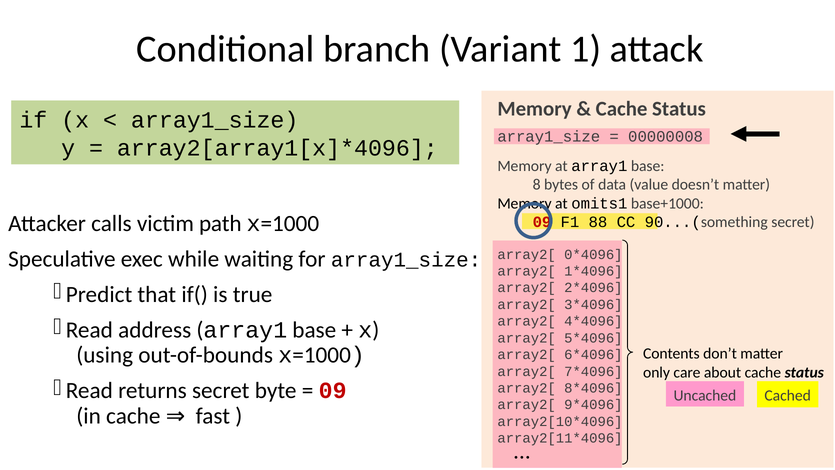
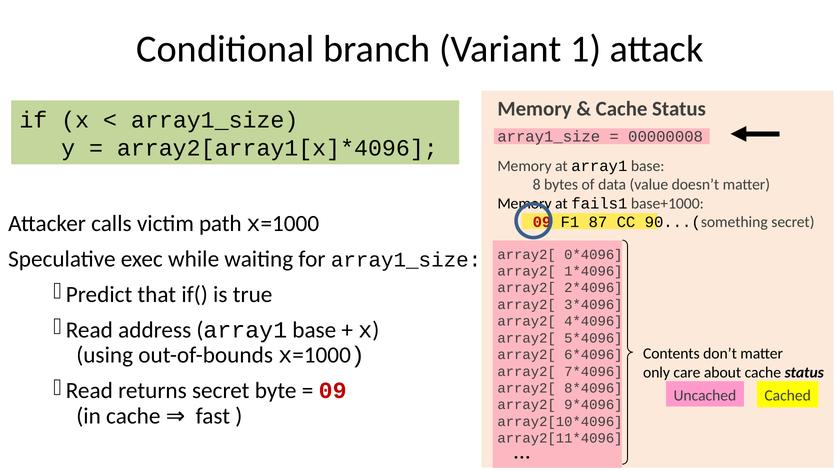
omits1: omits1 -> fails1 (599, 203)
88: 88 -> 87 (598, 222)
